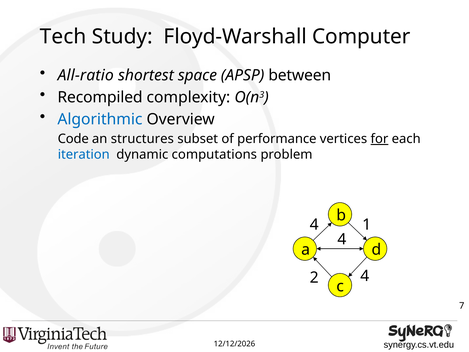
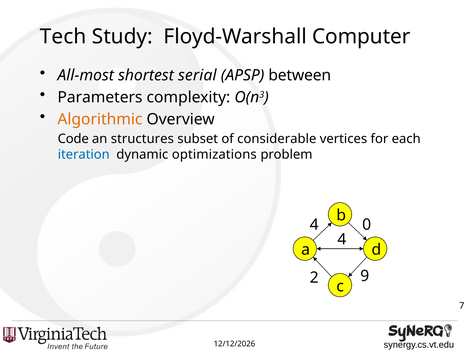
All-ratio: All-ratio -> All-most (86, 75)
space: space -> serial (197, 75)
Recompiled: Recompiled -> Parameters (100, 97)
Algorithmic colour: blue -> orange (100, 119)
performance: performance -> considerable (277, 139)
for underline: present -> none (379, 139)
computations: computations -> optimizations (214, 154)
1: 1 -> 0 (367, 225)
2 4: 4 -> 9 (365, 276)
